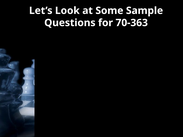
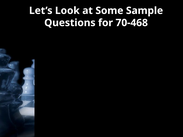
70-363: 70-363 -> 70-468 (132, 23)
